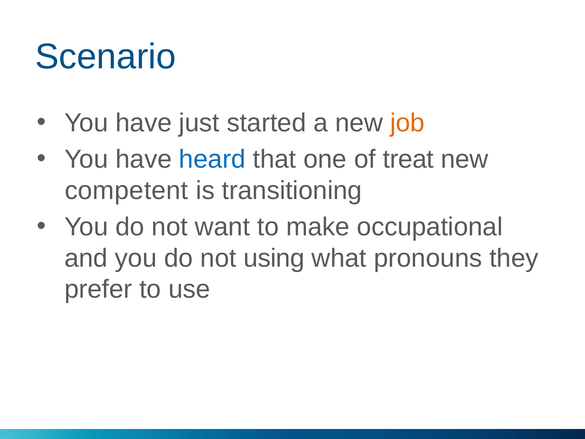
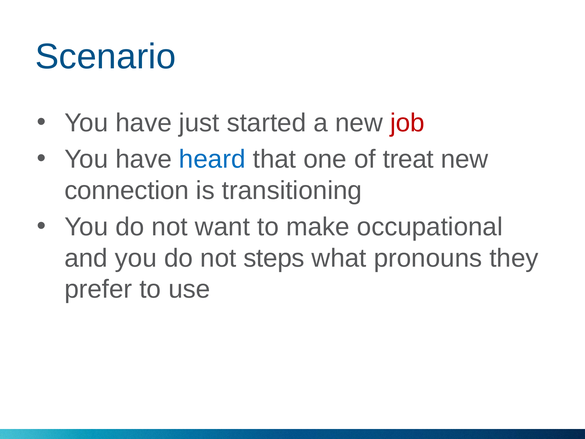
job colour: orange -> red (407, 123)
competent: competent -> connection (127, 190)
using: using -> steps (274, 258)
